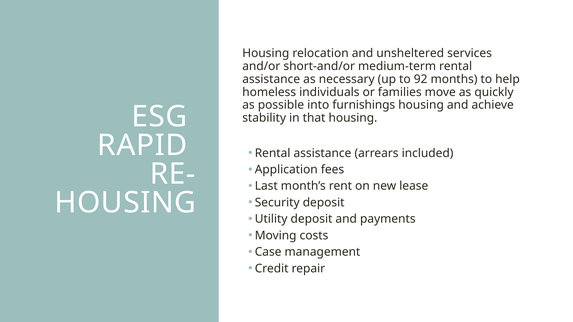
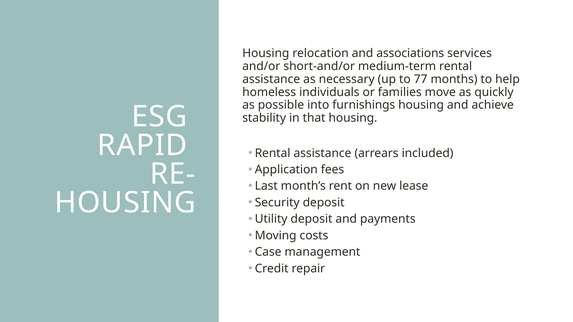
unsheltered: unsheltered -> associations (410, 53)
92: 92 -> 77 (421, 79)
